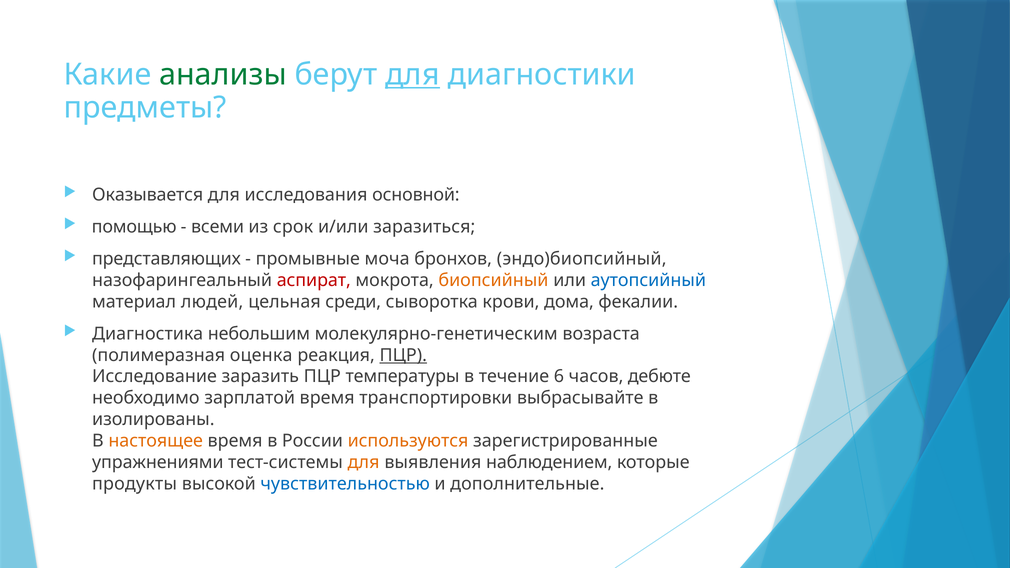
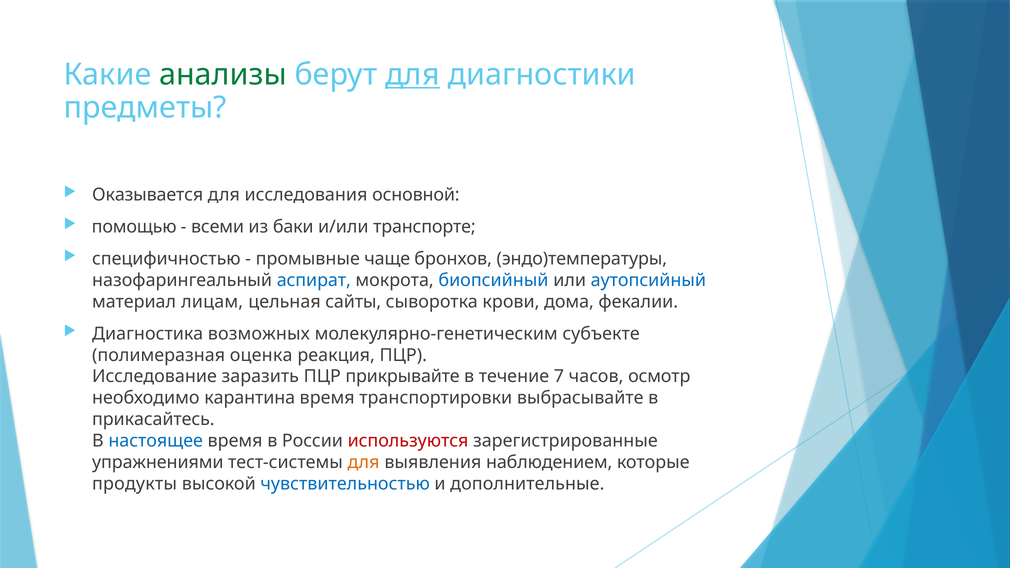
срок: срок -> баки (293, 227)
заразиться: заразиться -> транспорте (424, 227)
представляющих: представляющих -> специфичностью (166, 259)
моча: моча -> чаще (387, 259)
эндо)биопсийный: эндо)биопсийный -> эндо)температуры (582, 259)
аспират colour: red -> blue (314, 280)
биопсийный colour: orange -> blue (493, 280)
людей: людей -> лицам (212, 302)
среди: среди -> сайты (353, 302)
небольшим: небольшим -> возможных (259, 334)
возраста: возраста -> субъекте (601, 334)
ПЦР underline: present -> none (403, 355)
температуры: температуры -> прикрывайте (403, 377)
6: 6 -> 7 (559, 377)
дебюте: дебюте -> осмотр (659, 377)
зарплатой: зарплатой -> карантина (250, 398)
изолированы: изолированы -> прикасайтесь (153, 420)
настоящее colour: orange -> blue (156, 441)
используются colour: orange -> red (408, 441)
